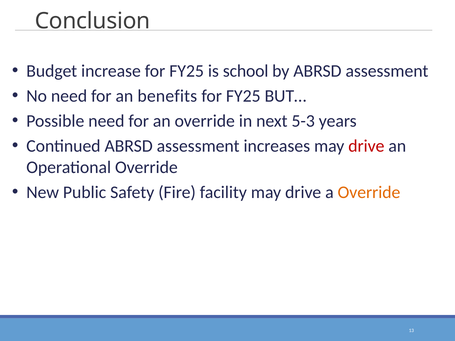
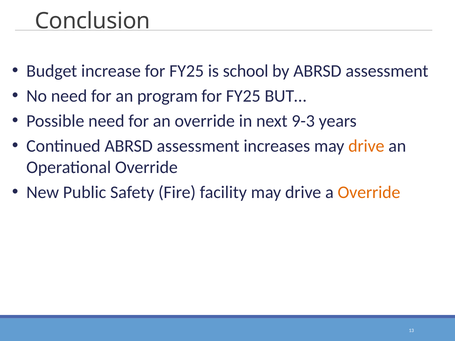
benefits: benefits -> program (167, 96)
5-3: 5-3 -> 9-3 (303, 121)
drive colour: red -> orange (366, 146)
